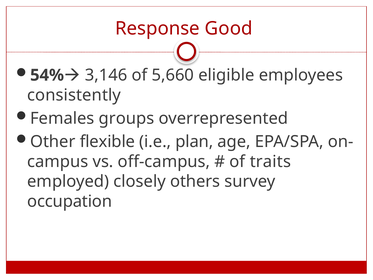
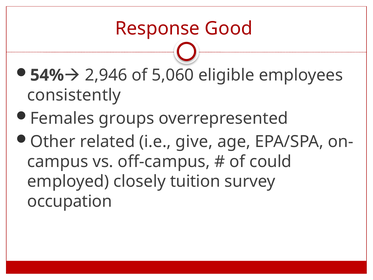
3,146: 3,146 -> 2,946 (106, 75)
5,660: 5,660 -> 5,060 (173, 75)
flexible: flexible -> related (107, 141)
plan: plan -> give (194, 141)
traits: traits -> could (271, 161)
others: others -> tuition (195, 181)
